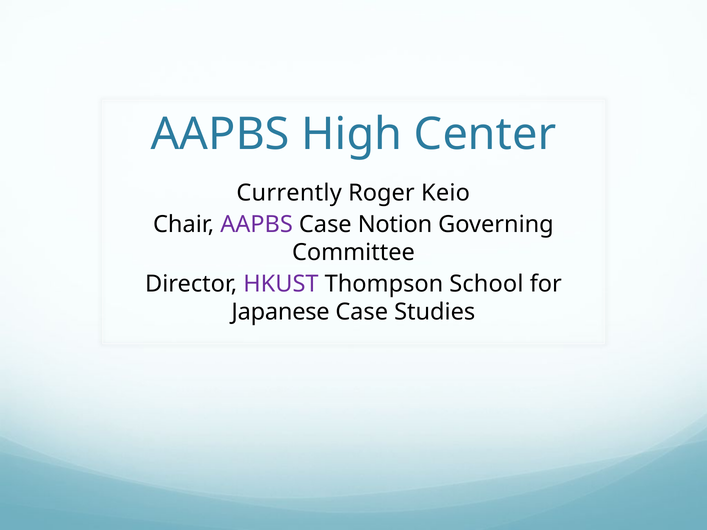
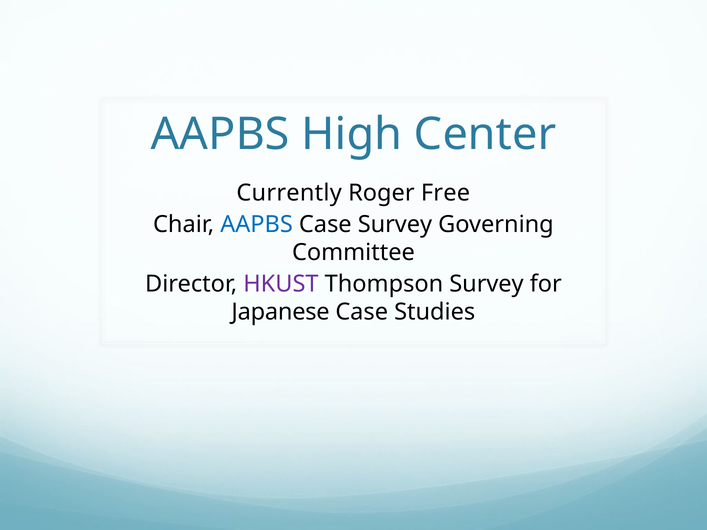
Keio: Keio -> Free (446, 193)
AAPBS colour: purple -> blue (257, 224)
Case Notion: Notion -> Survey (395, 224)
Thompson School: School -> Survey (486, 284)
